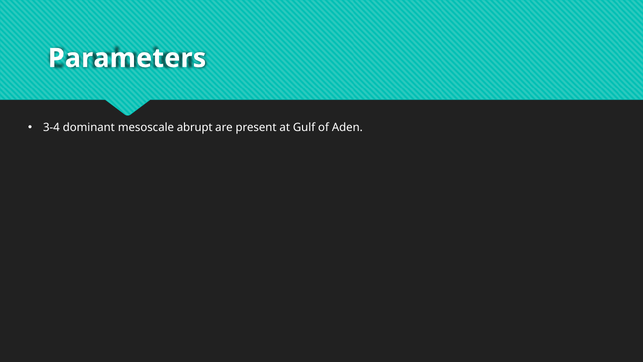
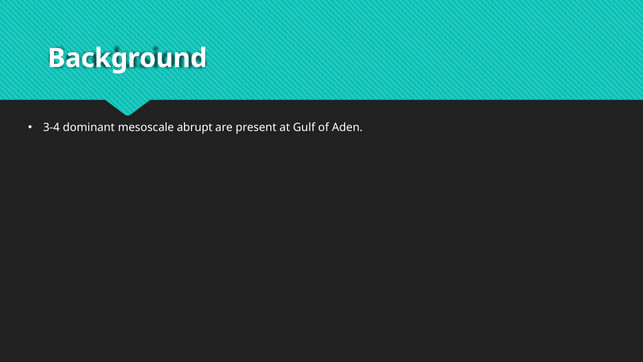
Parameters: Parameters -> Background (127, 58)
